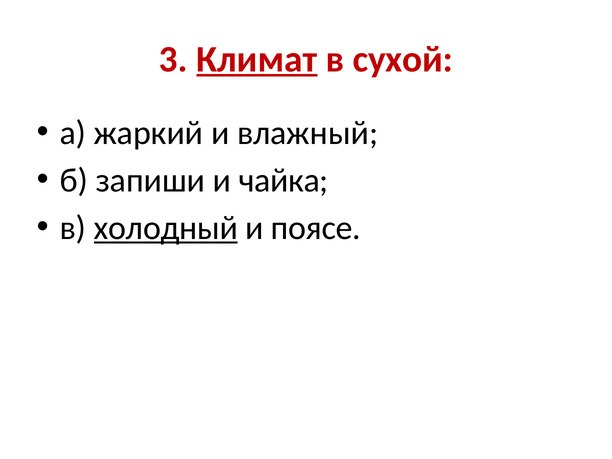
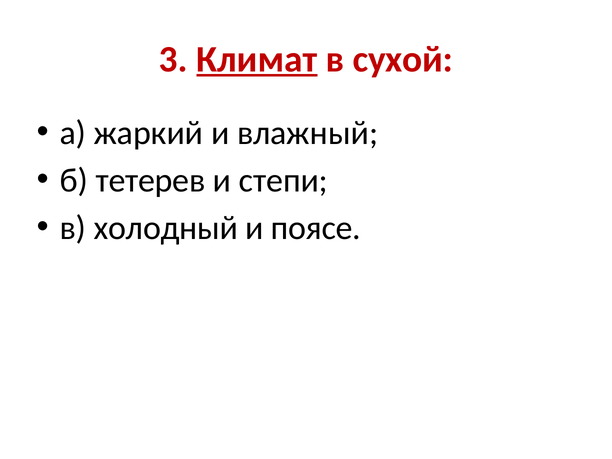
запиши: запиши -> тетерев (151, 181)
чайка: чайка -> степи (283, 181)
холодный underline: present -> none (166, 228)
